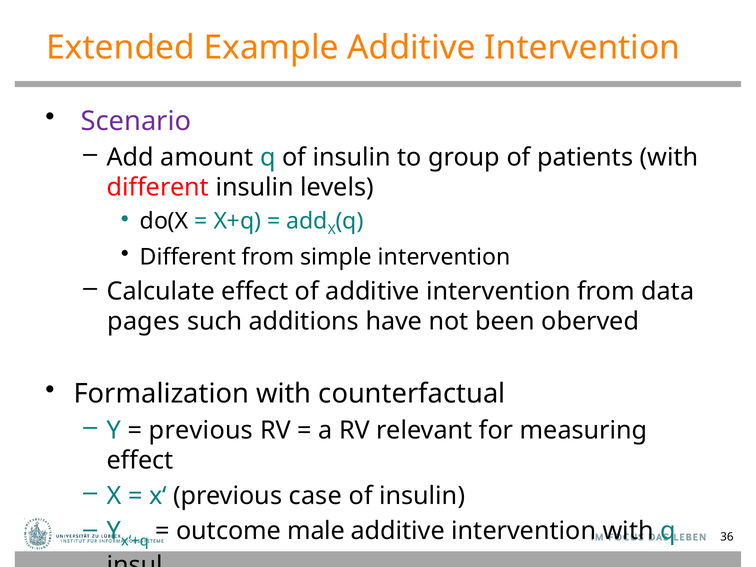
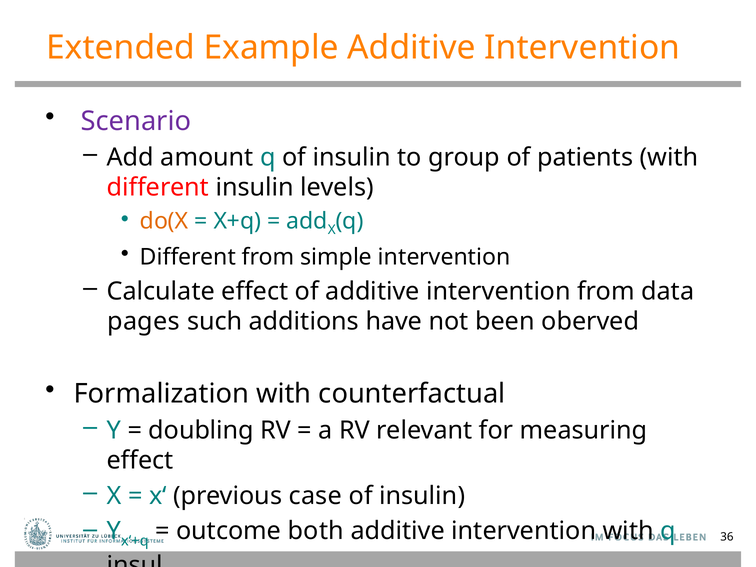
do(X colour: black -> orange (164, 221)
previous: previous -> doubling (201, 430)
male: male -> both (316, 531)
